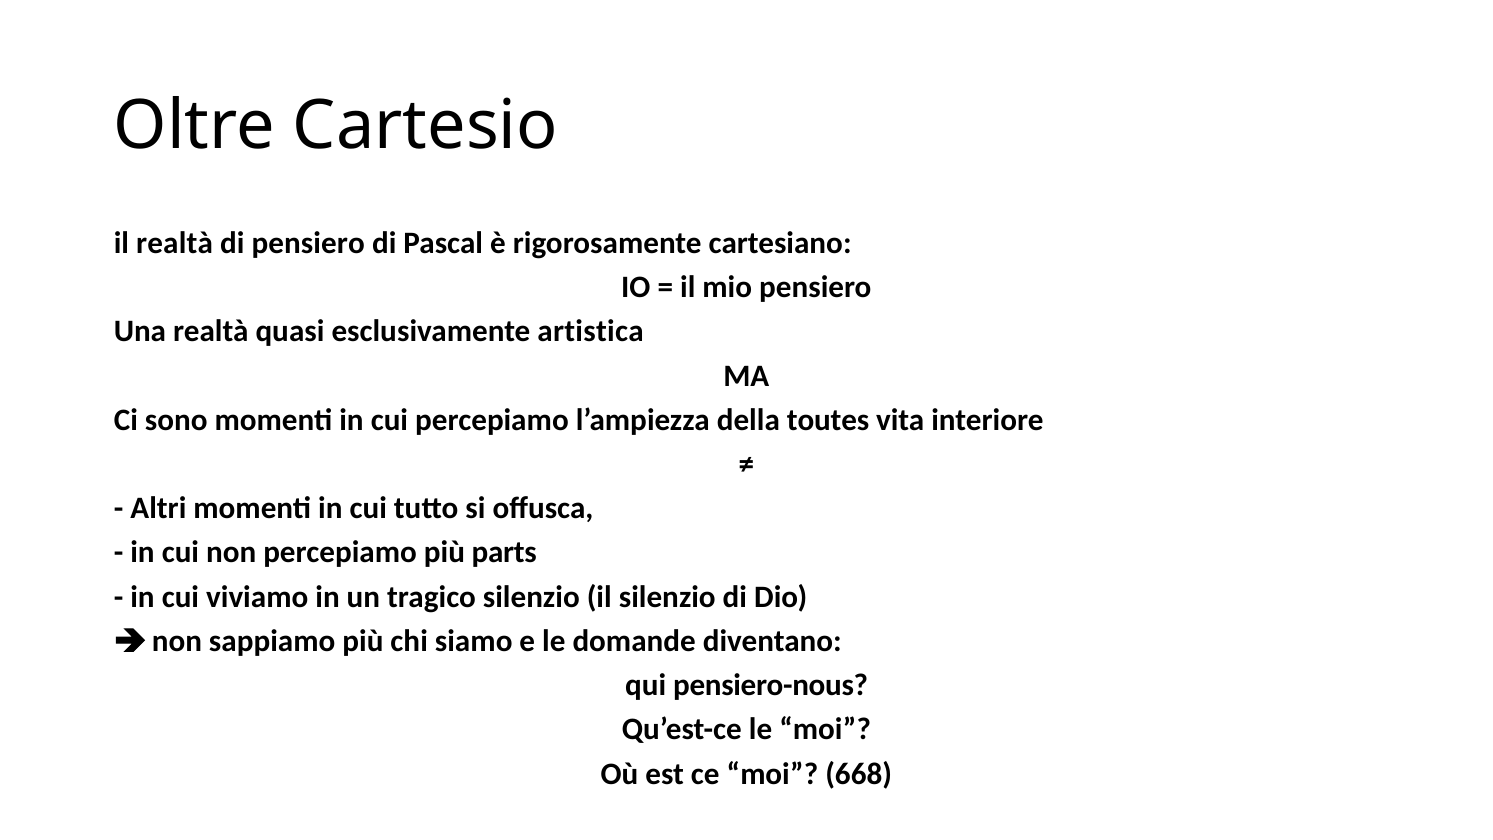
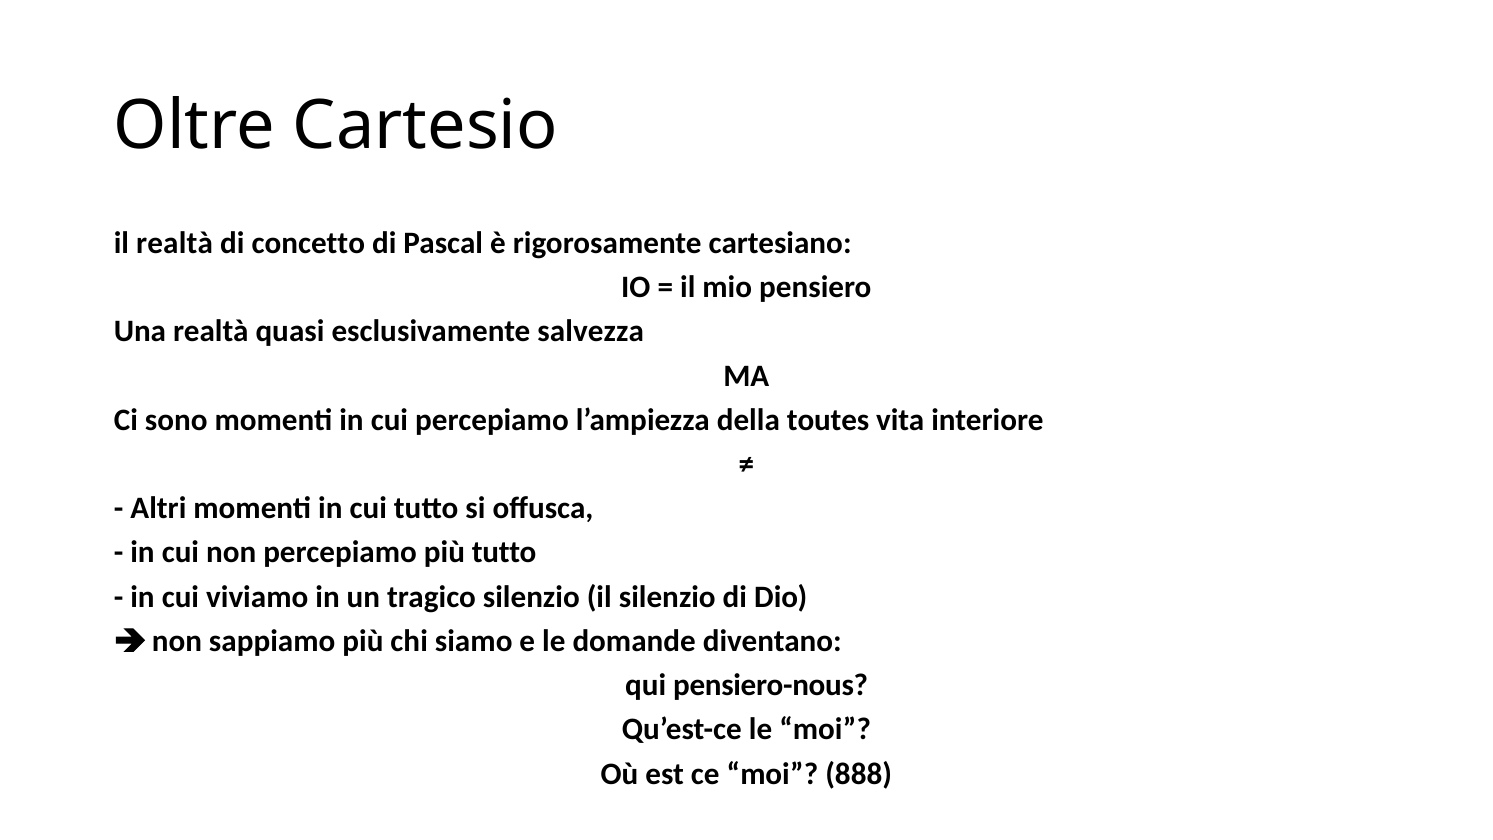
di pensiero: pensiero -> concetto (308, 243)
artistica: artistica -> salvezza (591, 332)
più parts: parts -> tutto (504, 553)
668: 668 -> 888 (859, 774)
